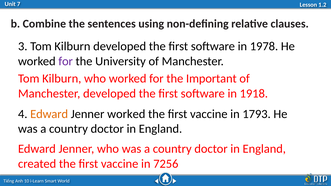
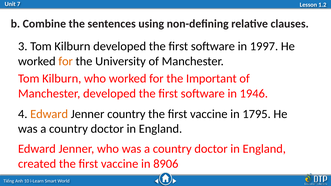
1978: 1978 -> 1997 (264, 46)
for colour: purple -> orange (66, 61)
1918: 1918 -> 1946 (254, 94)
Jenner worked: worked -> country (126, 114)
1793: 1793 -> 1795 (257, 114)
7256: 7256 -> 8906 (166, 164)
